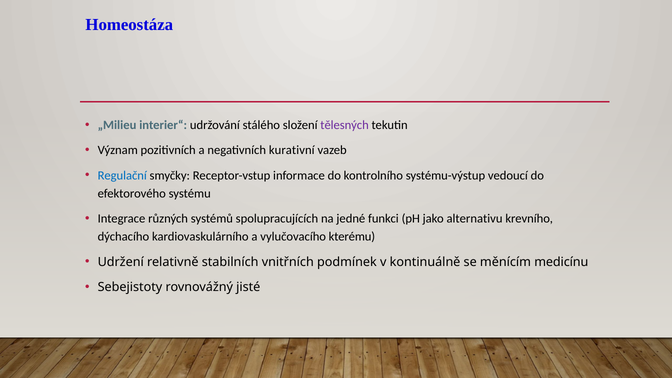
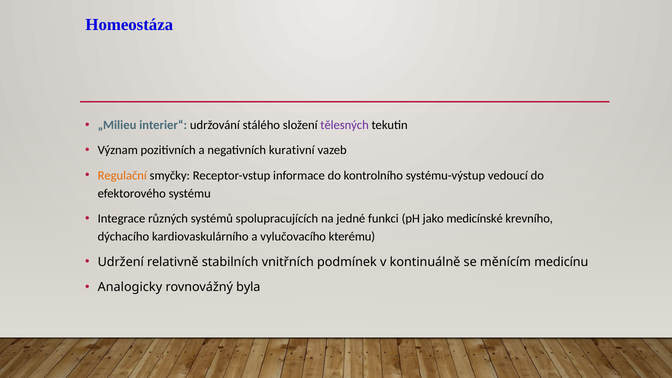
Regulační colour: blue -> orange (122, 175)
alternativu: alternativu -> medicínské (475, 219)
Sebejistoty: Sebejistoty -> Analogicky (130, 287)
jisté: jisté -> byla (248, 287)
